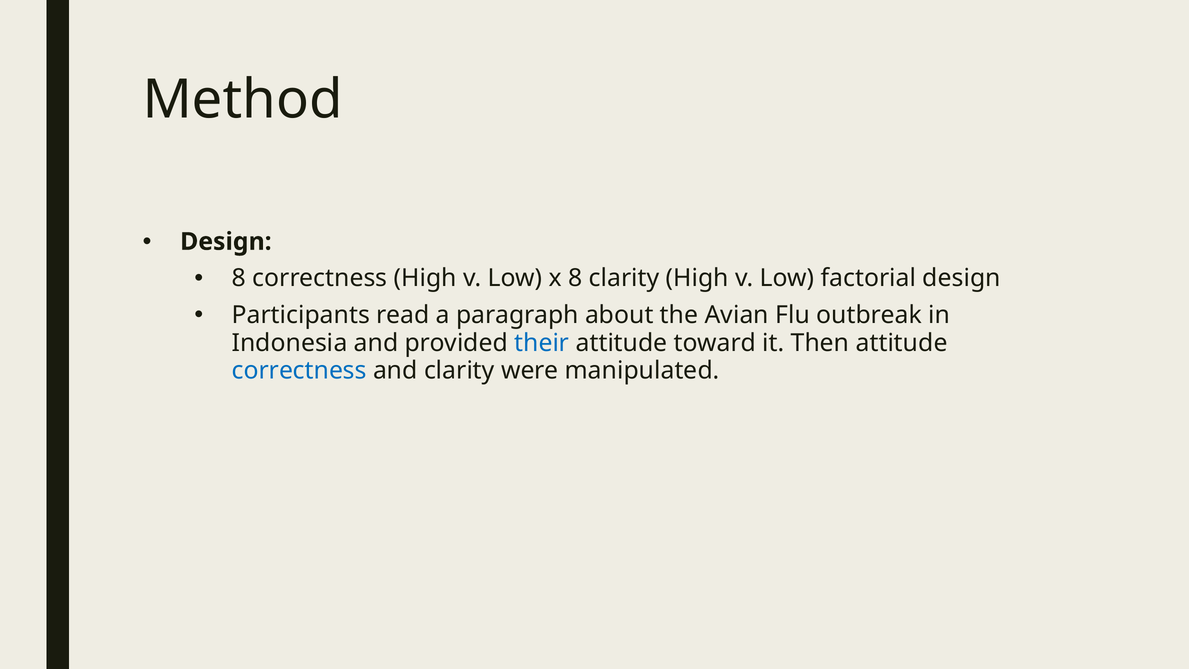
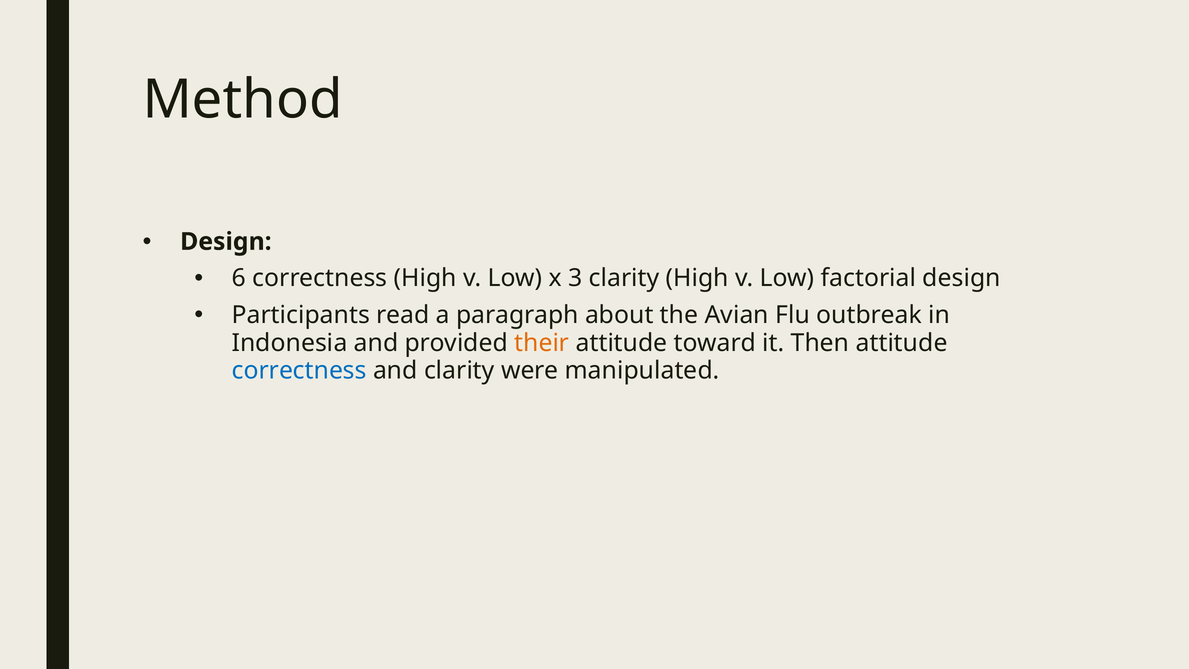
8: 8 -> 6 (239, 278)
x 8: 8 -> 3 (575, 278)
their colour: blue -> orange (542, 343)
